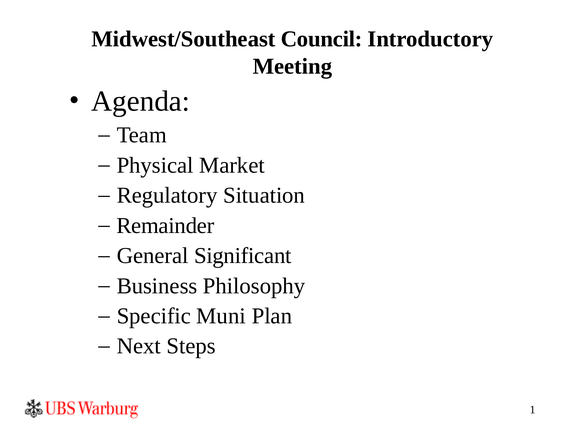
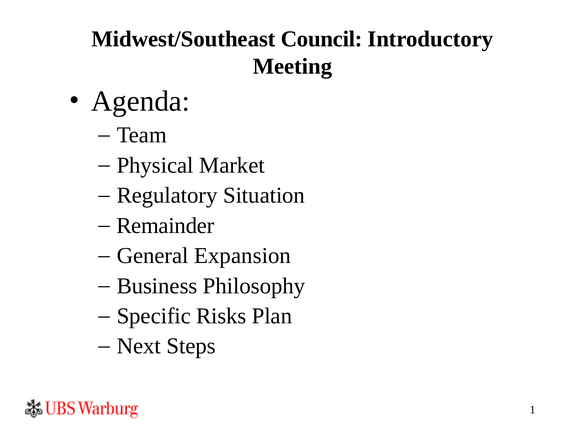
Significant: Significant -> Expansion (243, 256)
Muni: Muni -> Risks (221, 317)
